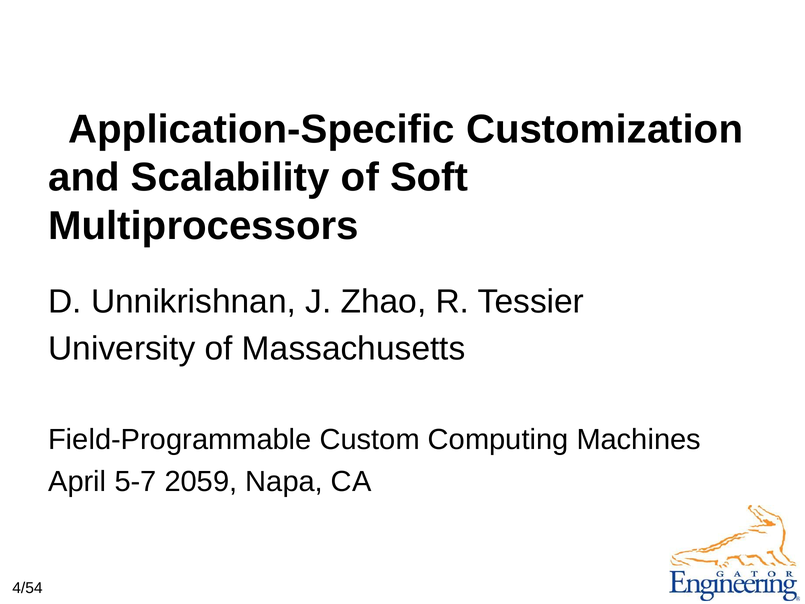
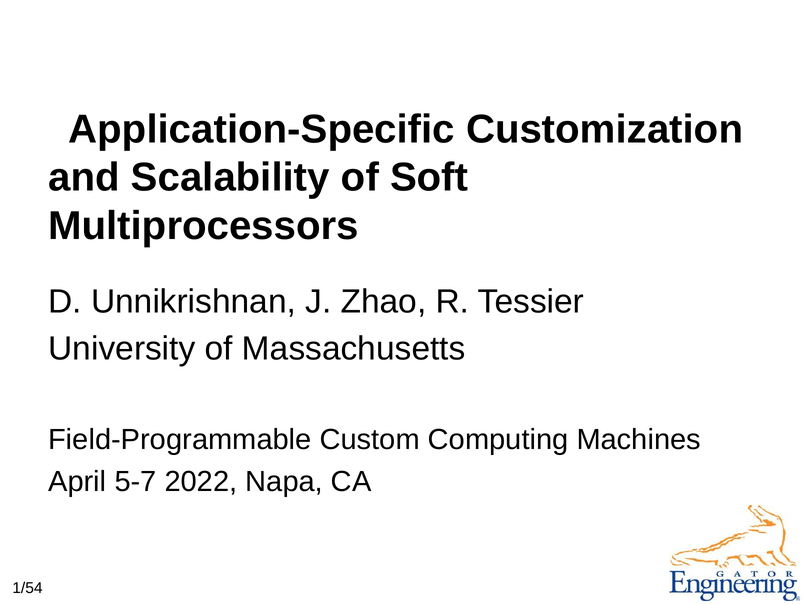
2059: 2059 -> 2022 (201, 481)
4/54: 4/54 -> 1/54 (27, 588)
